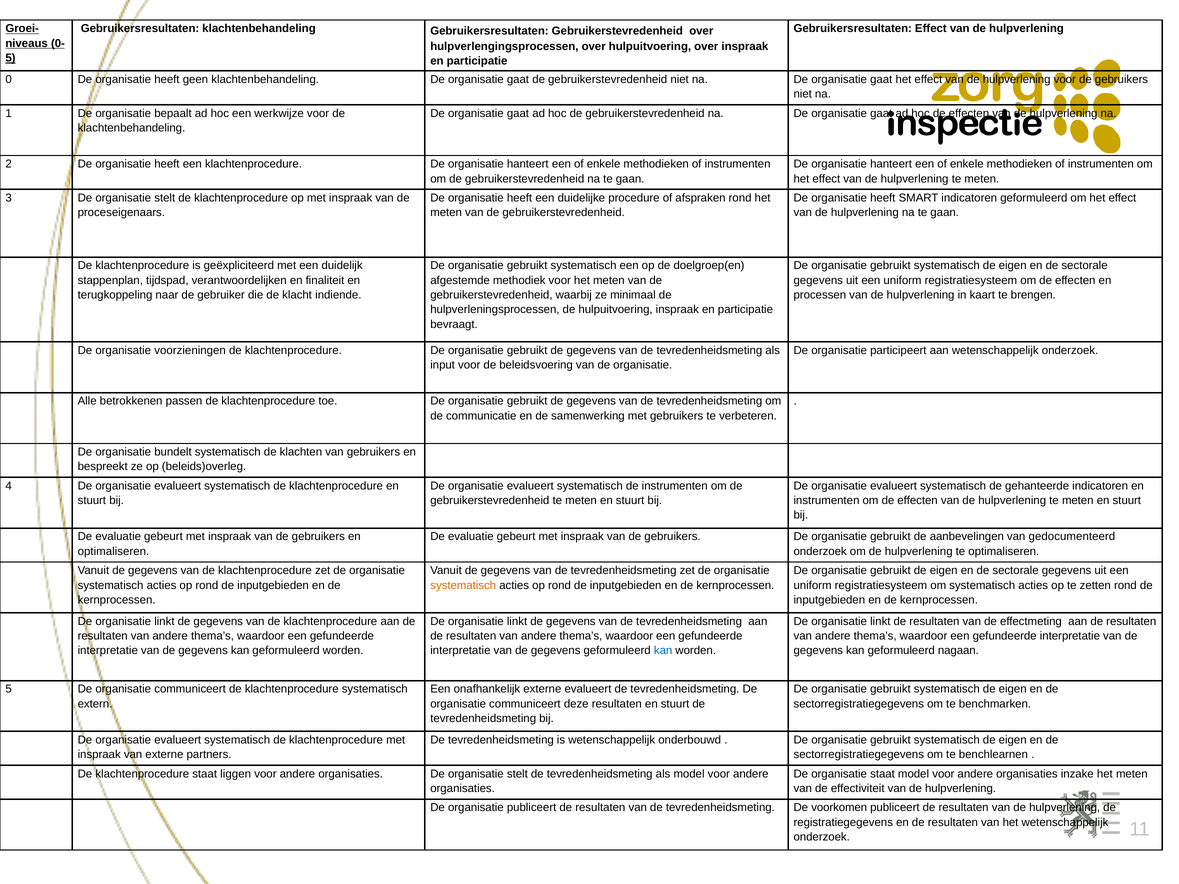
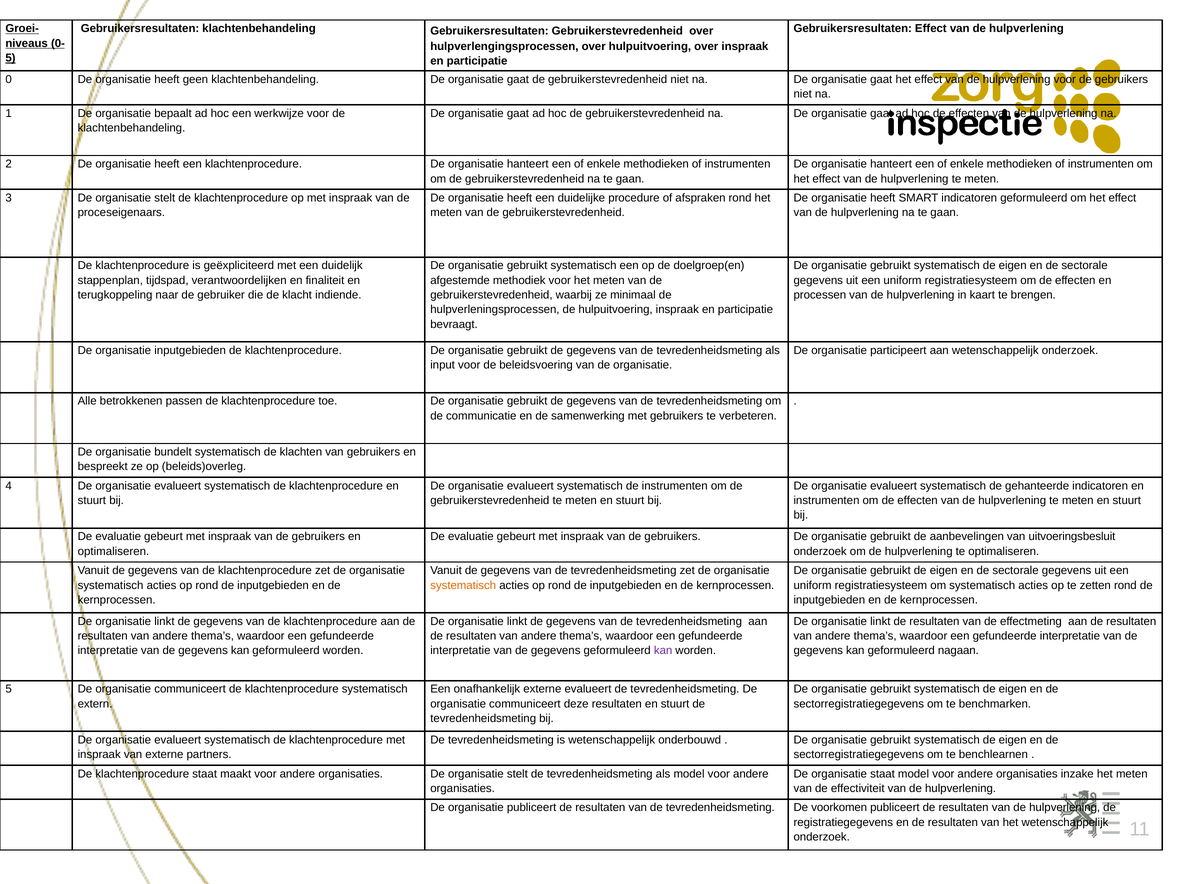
organisatie voorzieningen: voorzieningen -> inputgebieden (190, 350)
gedocumenteerd: gedocumenteerd -> uitvoeringsbesluit (1072, 537)
kan colour: blue -> purple (663, 651)
liggen: liggen -> maakt (236, 774)
